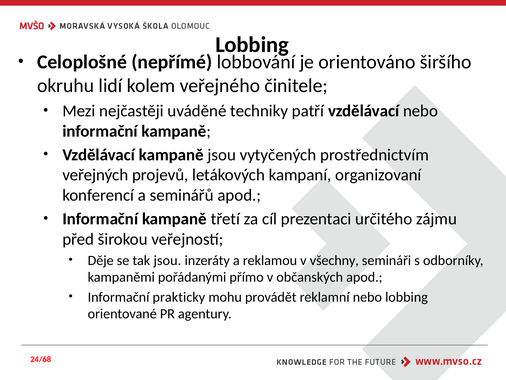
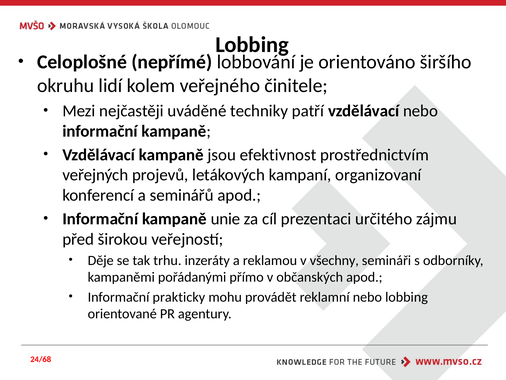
vytyčených: vytyčených -> efektivnost (278, 155)
třetí: třetí -> unie (226, 219)
tak jsou: jsou -> trhu (167, 260)
